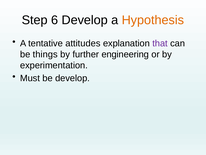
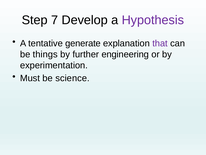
6: 6 -> 7 (55, 20)
Hypothesis colour: orange -> purple (153, 20)
attitudes: attitudes -> generate (83, 43)
be develop: develop -> science (72, 78)
